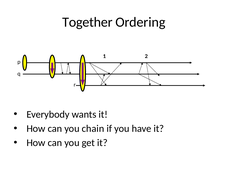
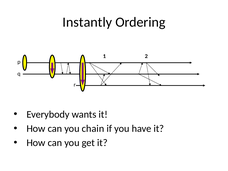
Together: Together -> Instantly (87, 22)
